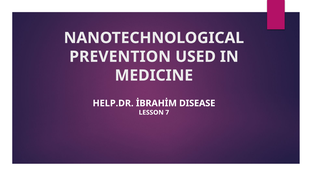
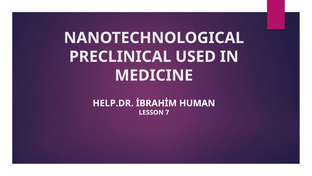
PREVENTION: PREVENTION -> PRECLINICAL (120, 57)
DISEASE: DISEASE -> HUMAN (197, 103)
